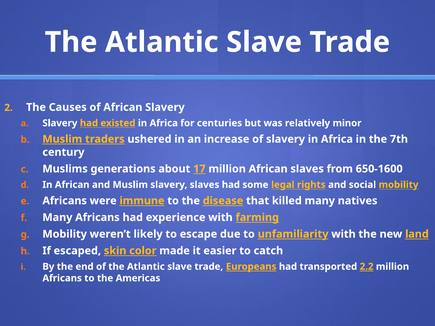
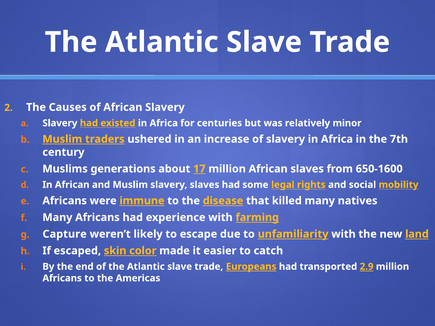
Mobility: Mobility -> Capture (65, 234)
2.2: 2.2 -> 2.9 (367, 267)
